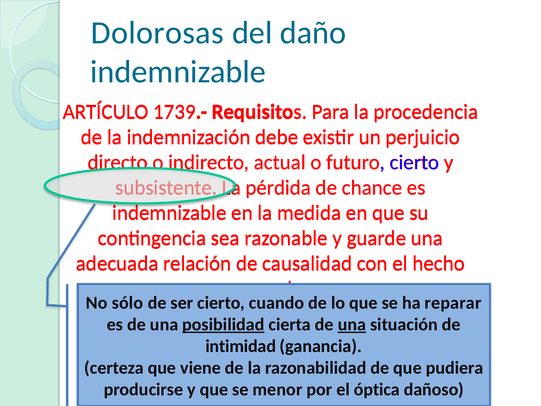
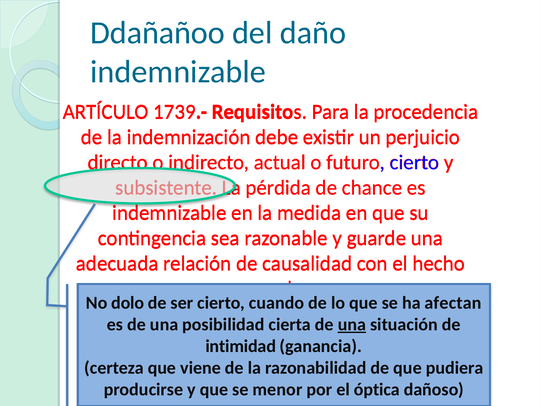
Dolorosas: Dolorosas -> Ddañañoo (158, 33)
sólo: sólo -> dolo (128, 303)
reparar: reparar -> afectan (453, 303)
posibilidad underline: present -> none (223, 324)
